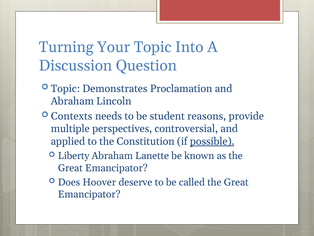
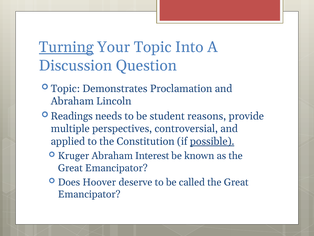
Turning underline: none -> present (66, 47)
Contexts: Contexts -> Readings (72, 116)
Liberty: Liberty -> Kruger (74, 156)
Lanette: Lanette -> Interest (152, 156)
